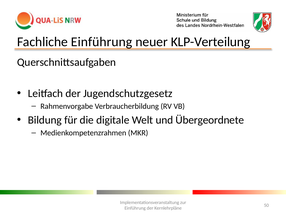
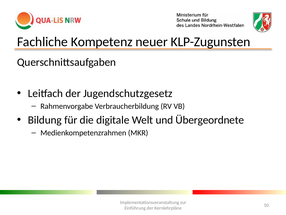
Fachliche Einführung: Einführung -> Kompetenz (102, 42)
KLP-Verteilung: KLP-Verteilung -> KLP-Zugunsten (211, 42)
